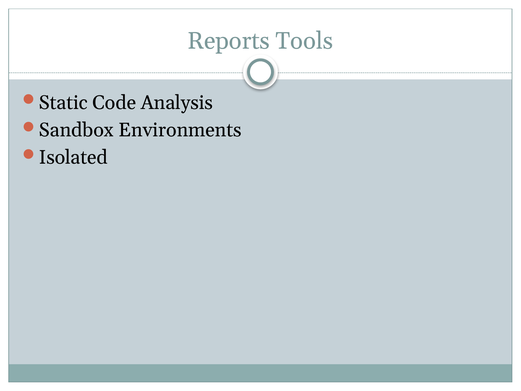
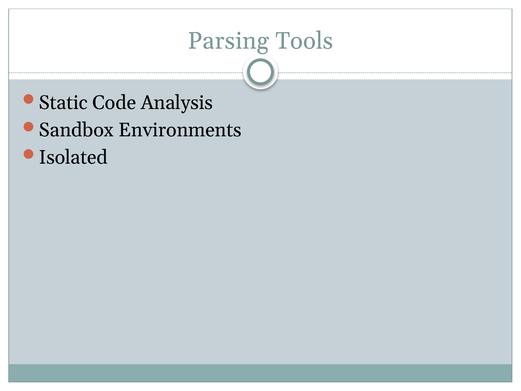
Reports: Reports -> Parsing (228, 41)
